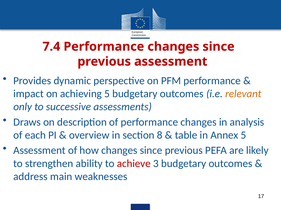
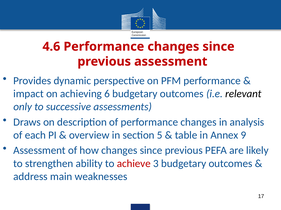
7.4: 7.4 -> 4.6 (51, 47)
achieving 5: 5 -> 6 (107, 94)
relevant colour: orange -> black (243, 94)
8: 8 -> 5 (160, 136)
Annex 5: 5 -> 9 (243, 136)
